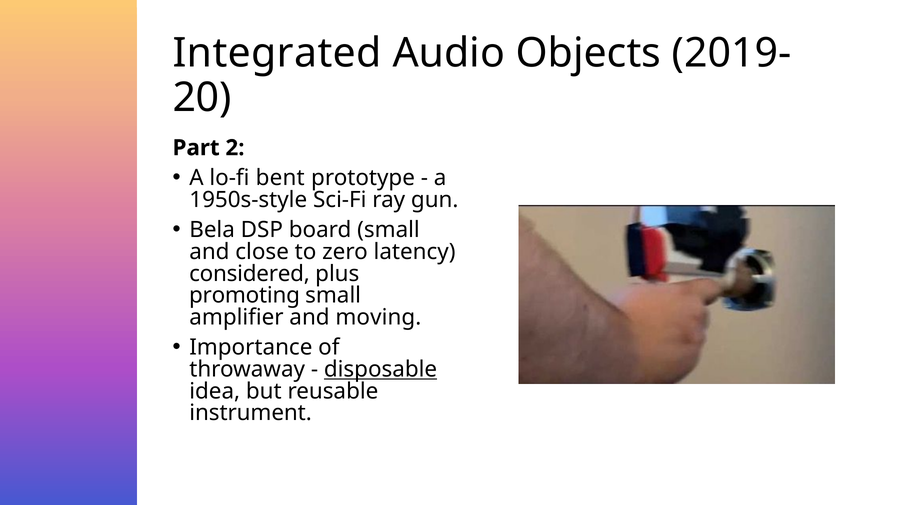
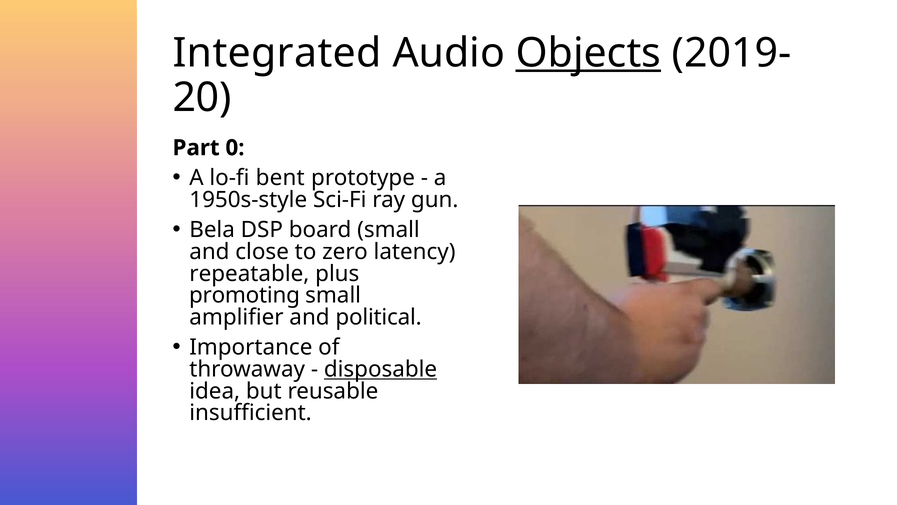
Objects underline: none -> present (588, 53)
2: 2 -> 0 (235, 148)
considered: considered -> repeatable (249, 273)
moving: moving -> political (379, 317)
instrument: instrument -> insufficient (251, 413)
